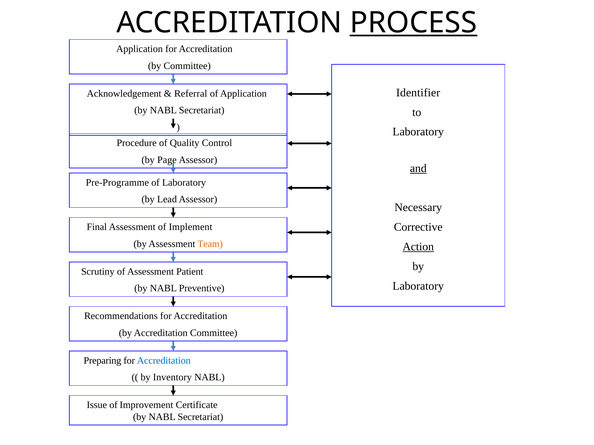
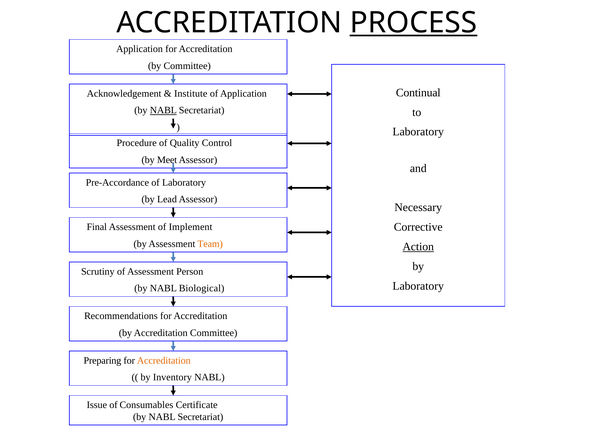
Identifier: Identifier -> Continual (418, 93)
Referral: Referral -> Institute (191, 94)
NABL underline: none -> present (163, 111)
Page: Page -> Meet (167, 160)
and underline: present -> none (418, 168)
Pre-Programme: Pre-Programme -> Pre-Accordance (117, 183)
Patient: Patient -> Person (190, 272)
Preventive: Preventive -> Biological (202, 289)
Accreditation colour: blue -> orange (164, 361)
Improvement: Improvement -> Consumables (146, 406)
